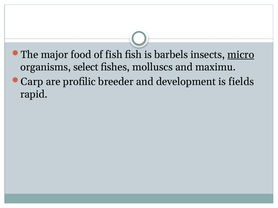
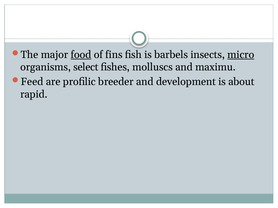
food underline: none -> present (81, 55)
of fish: fish -> fins (114, 55)
Carp: Carp -> Feed (32, 82)
fields: fields -> about (241, 82)
